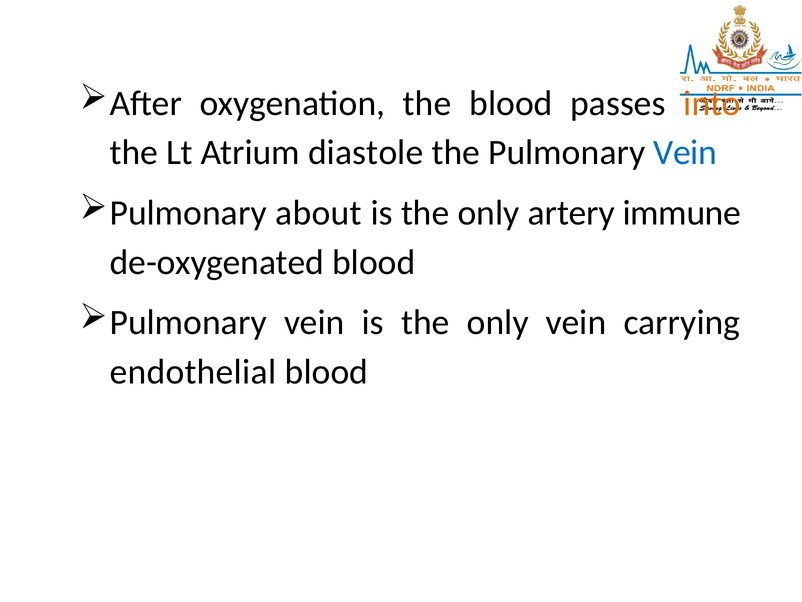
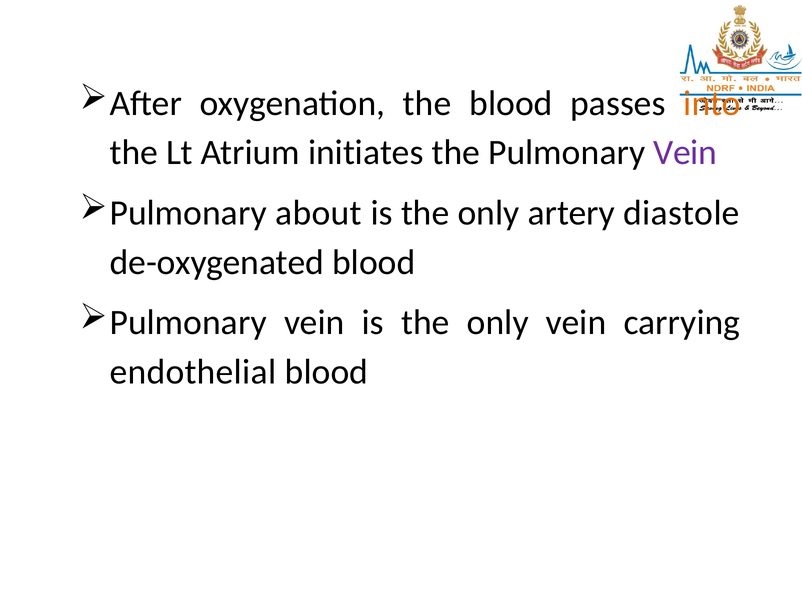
diastole: diastole -> initiates (366, 152)
Vein colour: blue -> purple (685, 152)
immune: immune -> diastole (681, 213)
